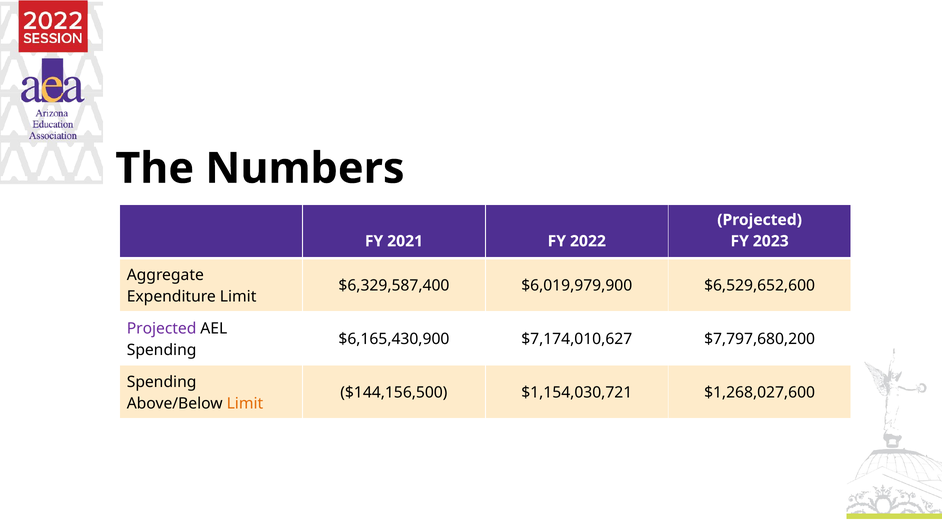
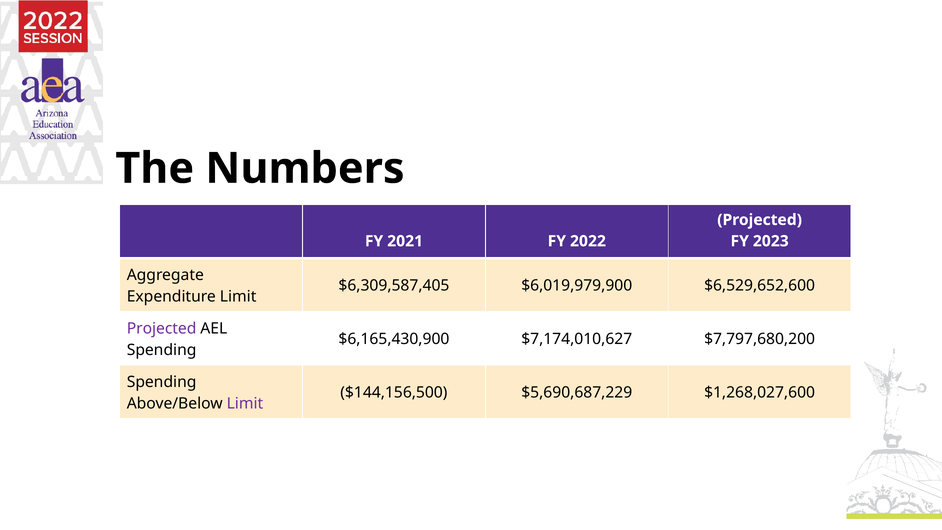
$6,329,587,400: $6,329,587,400 -> $6,309,587,405 (394, 286)
$1,154,030,721: $1,154,030,721 -> $5,690,687,229 (577, 393)
Limit colour: orange -> purple (245, 403)
